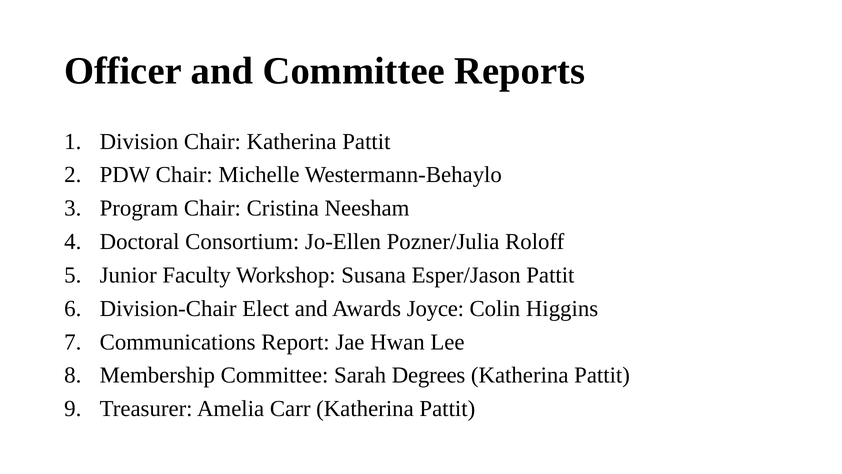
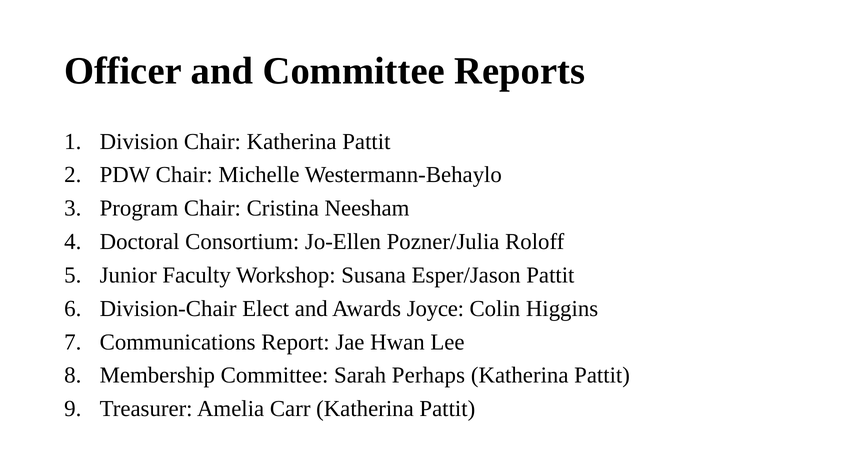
Degrees: Degrees -> Perhaps (428, 375)
